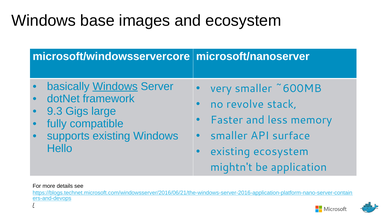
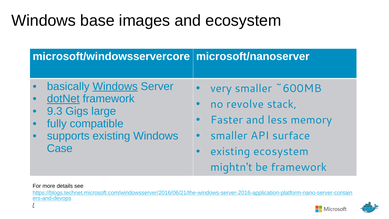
dotNet underline: none -> present (63, 99)
Hello: Hello -> Case (60, 148)
be application: application -> framework (299, 167)
